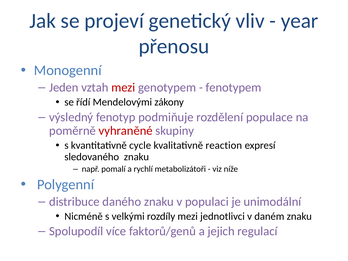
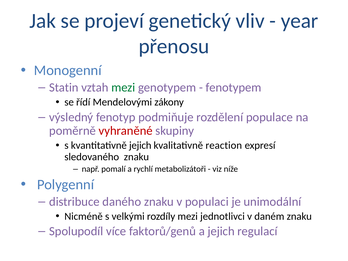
Jeden: Jeden -> Statin (64, 88)
mezi colour: red -> green (123, 88)
kvantitativně cycle: cycle -> jejich (140, 145)
